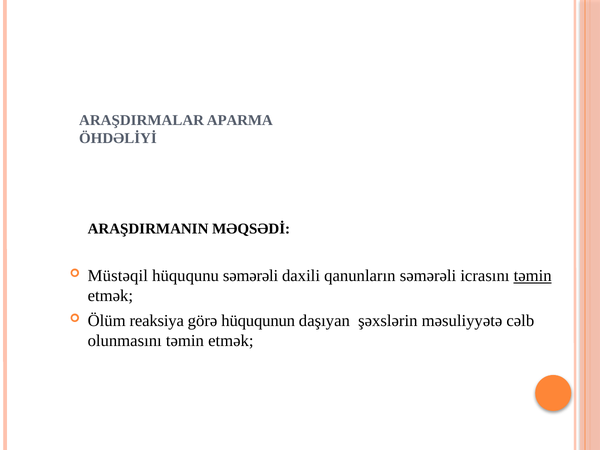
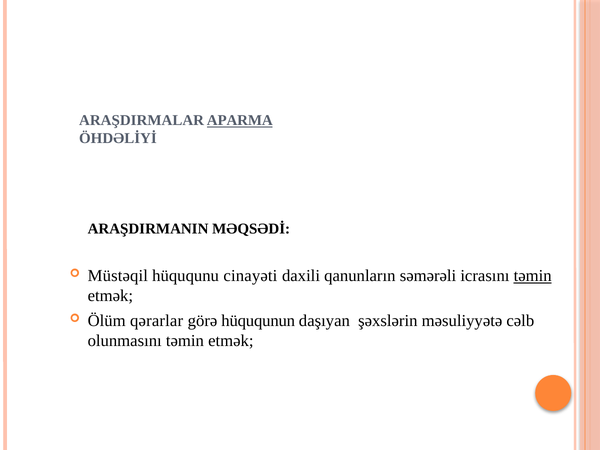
APARMA underline: none -> present (240, 120)
hüququnu səmərəli: səmərəli -> cinayəti (250, 276)
reaksiya: reaksiya -> qərarlar (157, 321)
